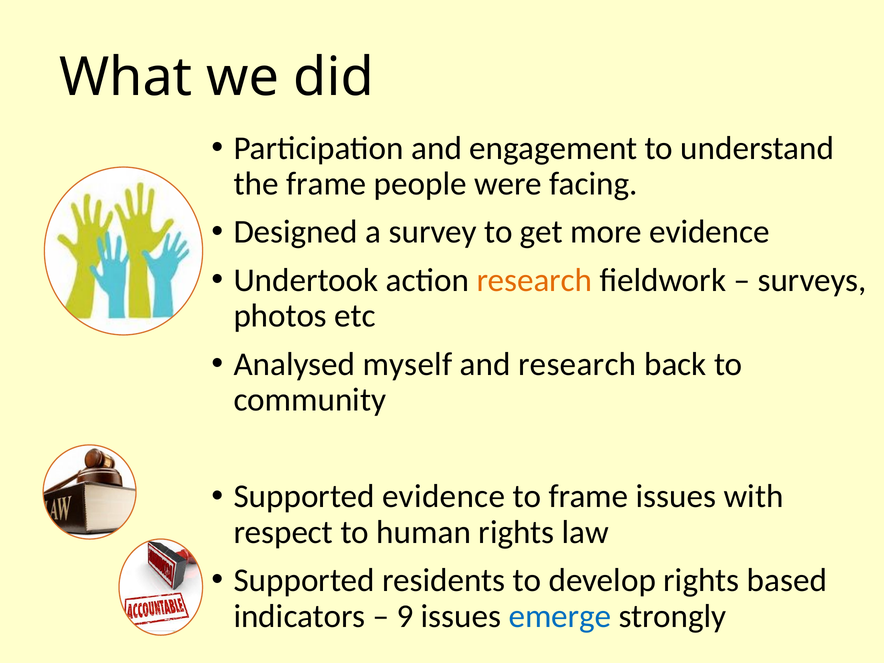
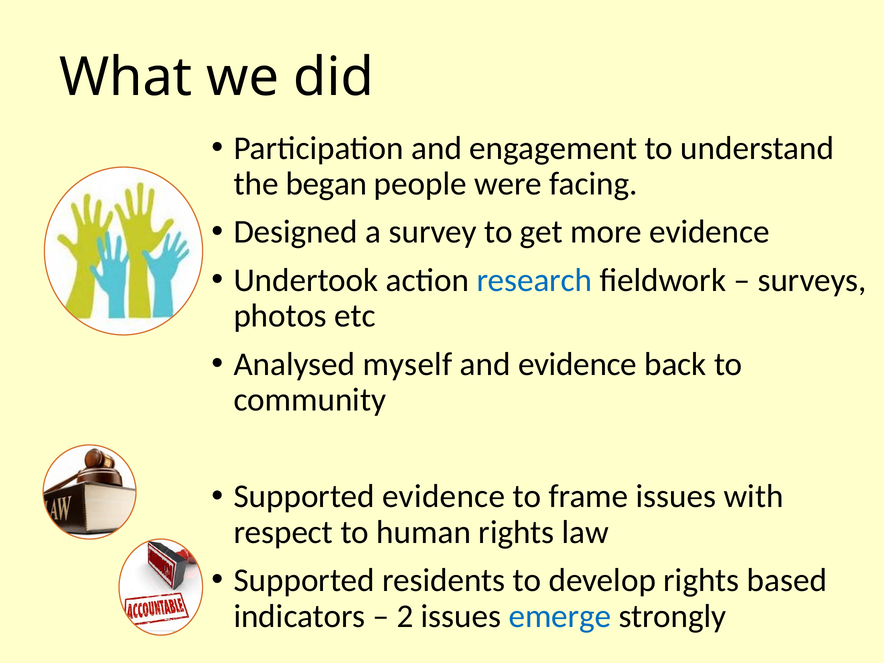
the frame: frame -> began (326, 184)
research colour: orange -> blue (534, 280)
and research: research -> evidence (577, 364)
9: 9 -> 2 (405, 616)
